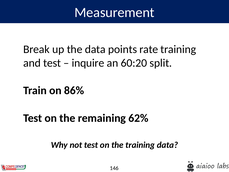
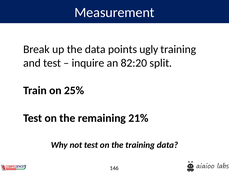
rate: rate -> ugly (149, 49)
60:20: 60:20 -> 82:20 (134, 63)
86%: 86% -> 25% (74, 90)
62%: 62% -> 21% (138, 118)
